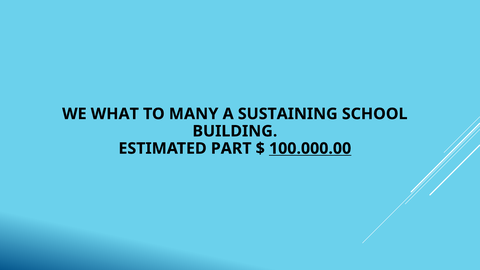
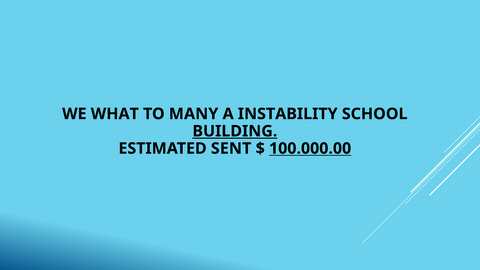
SUSTAINING: SUSTAINING -> INSTABILITY (288, 114)
BUILDING underline: none -> present (235, 131)
PART: PART -> SENT (231, 148)
